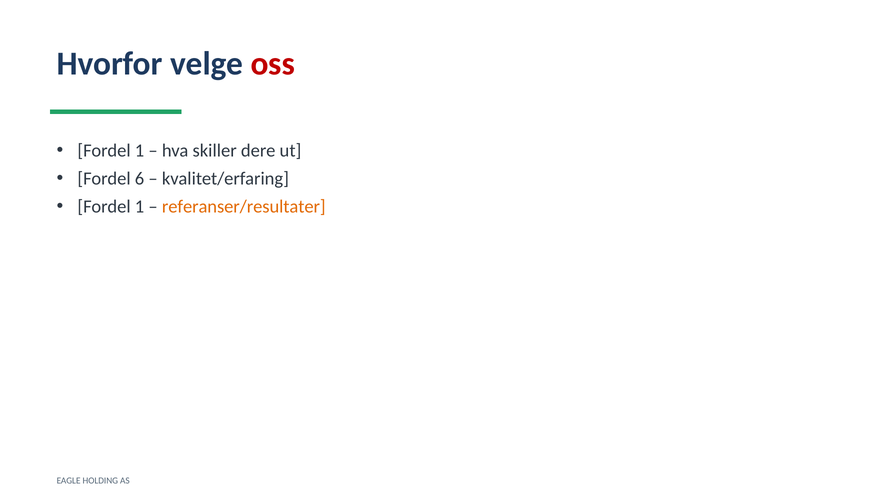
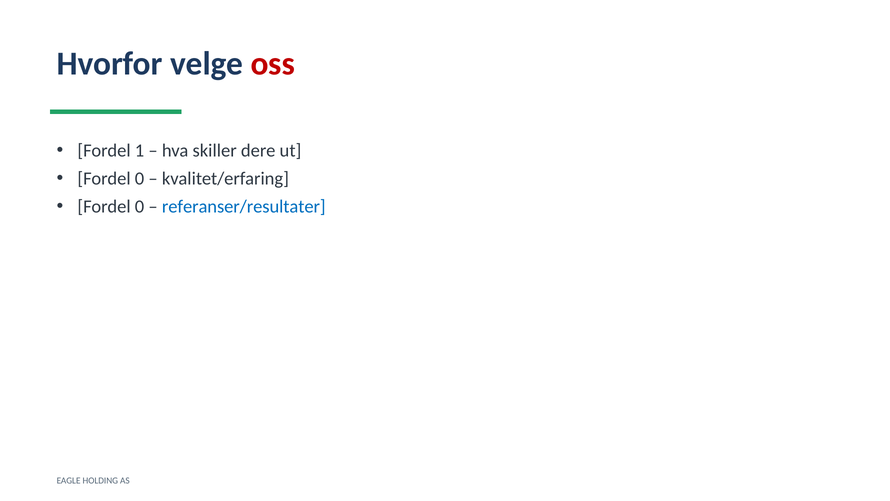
6: 6 -> 0 (140, 179)
1: 1 -> 0 (140, 206)
referanser/resultater colour: orange -> blue (244, 206)
